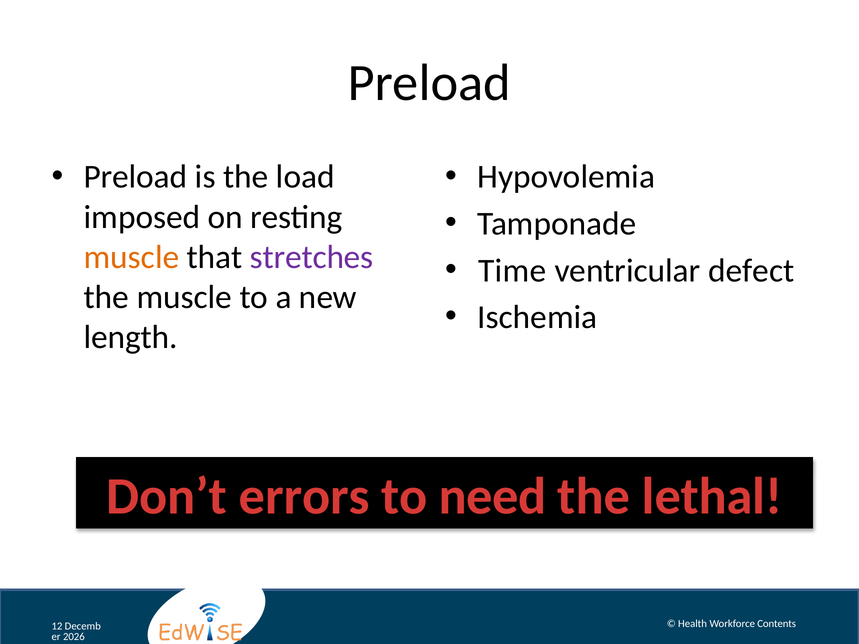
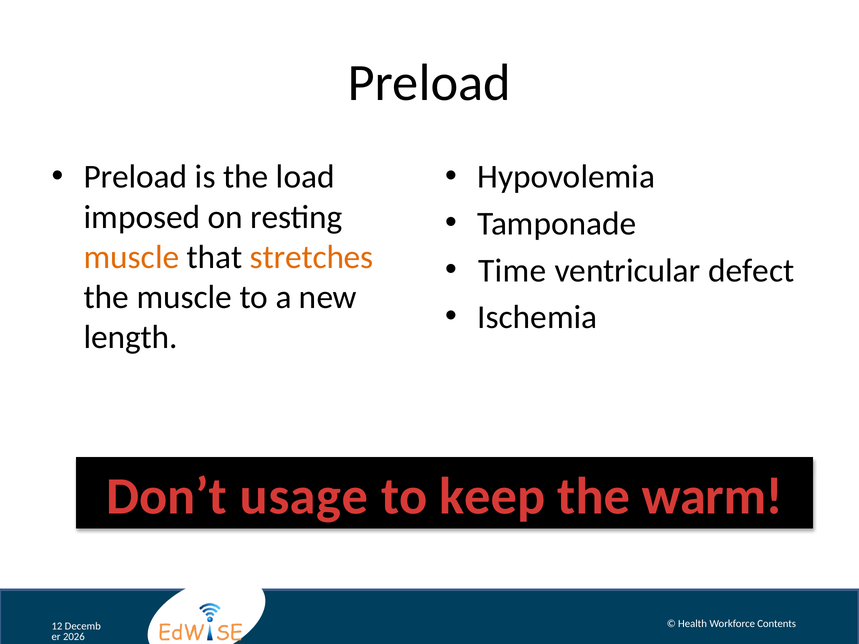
stretches colour: purple -> orange (312, 257)
errors: errors -> usage (304, 497)
need: need -> keep (492, 497)
lethal: lethal -> warm (712, 497)
